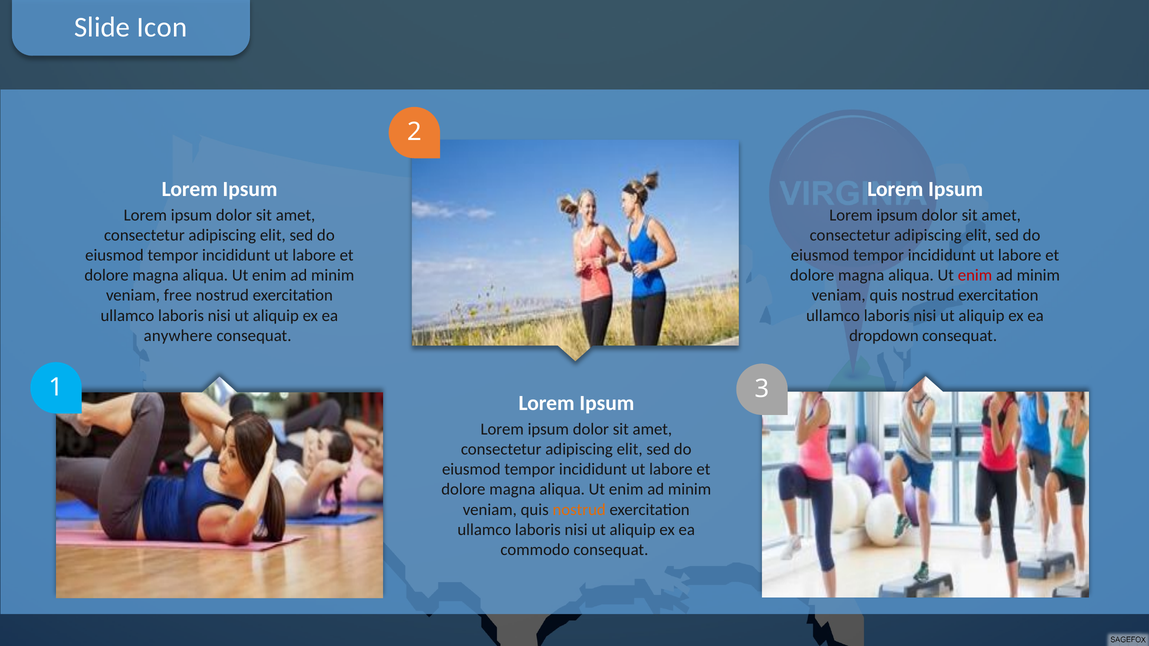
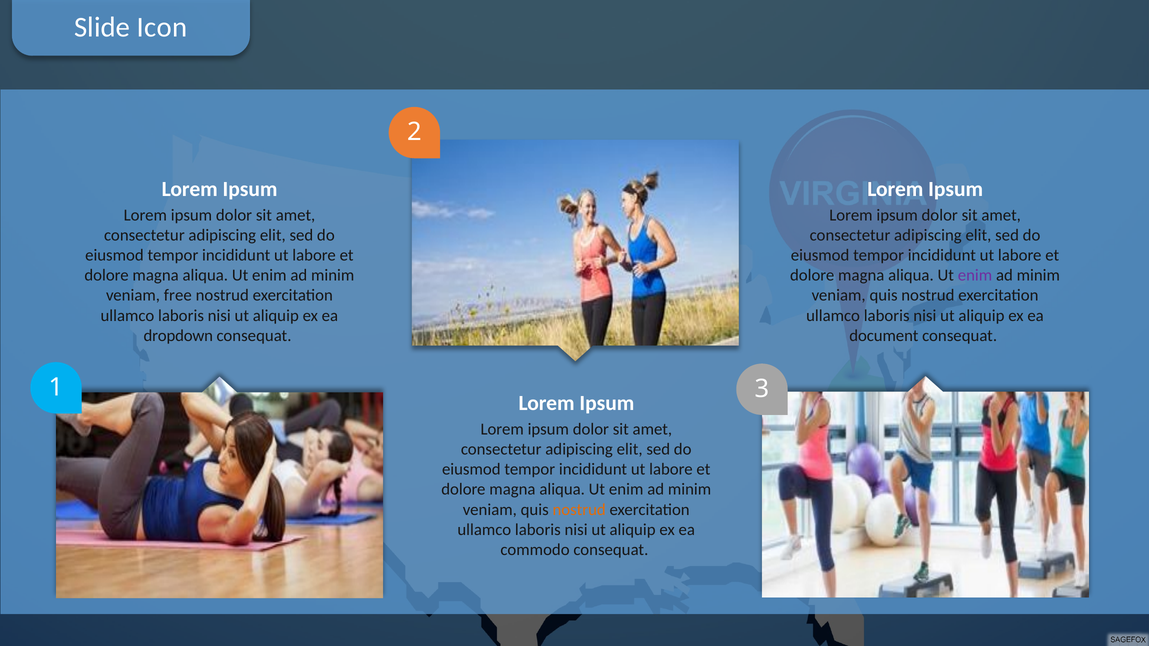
enim colour: red -> purple (975, 275)
anywhere: anywhere -> dropdown (178, 336)
dropdown: dropdown -> document (884, 336)
